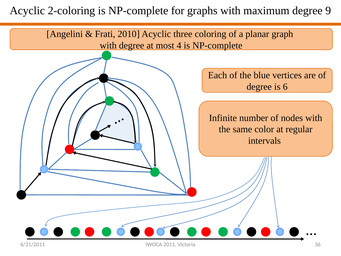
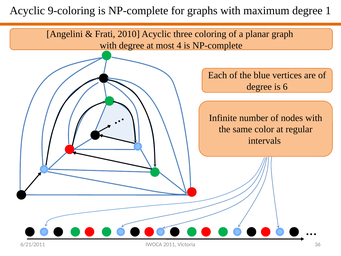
2-coloring: 2-coloring -> 9-coloring (71, 11)
degree 9: 9 -> 1 (328, 11)
